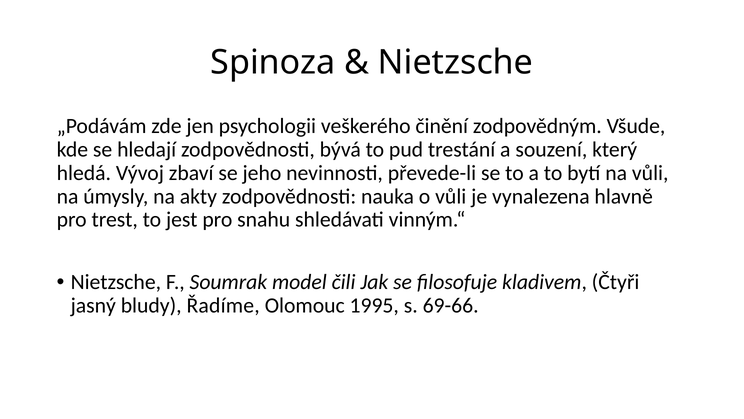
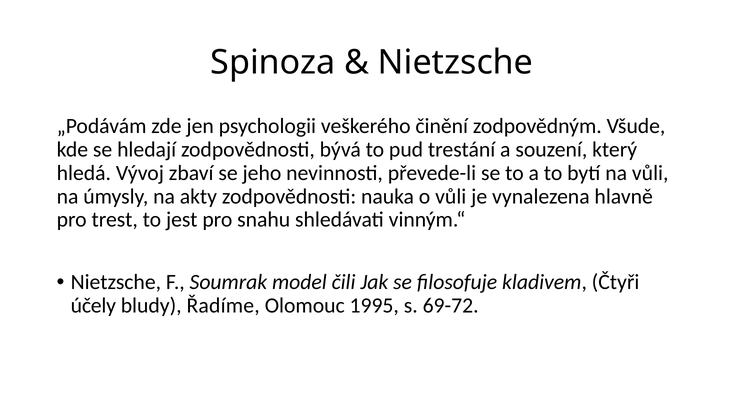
jasný: jasný -> účely (93, 305)
69-66: 69-66 -> 69-72 (451, 305)
